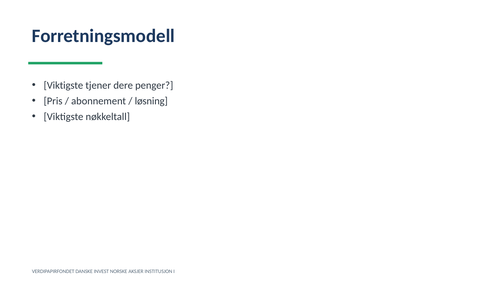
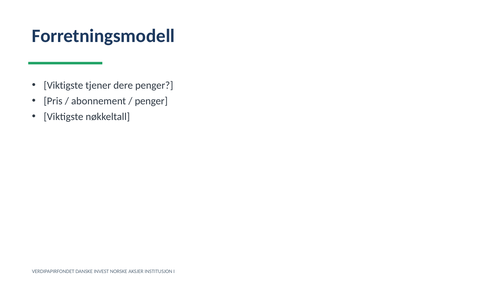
løsning: løsning -> penger (151, 101)
